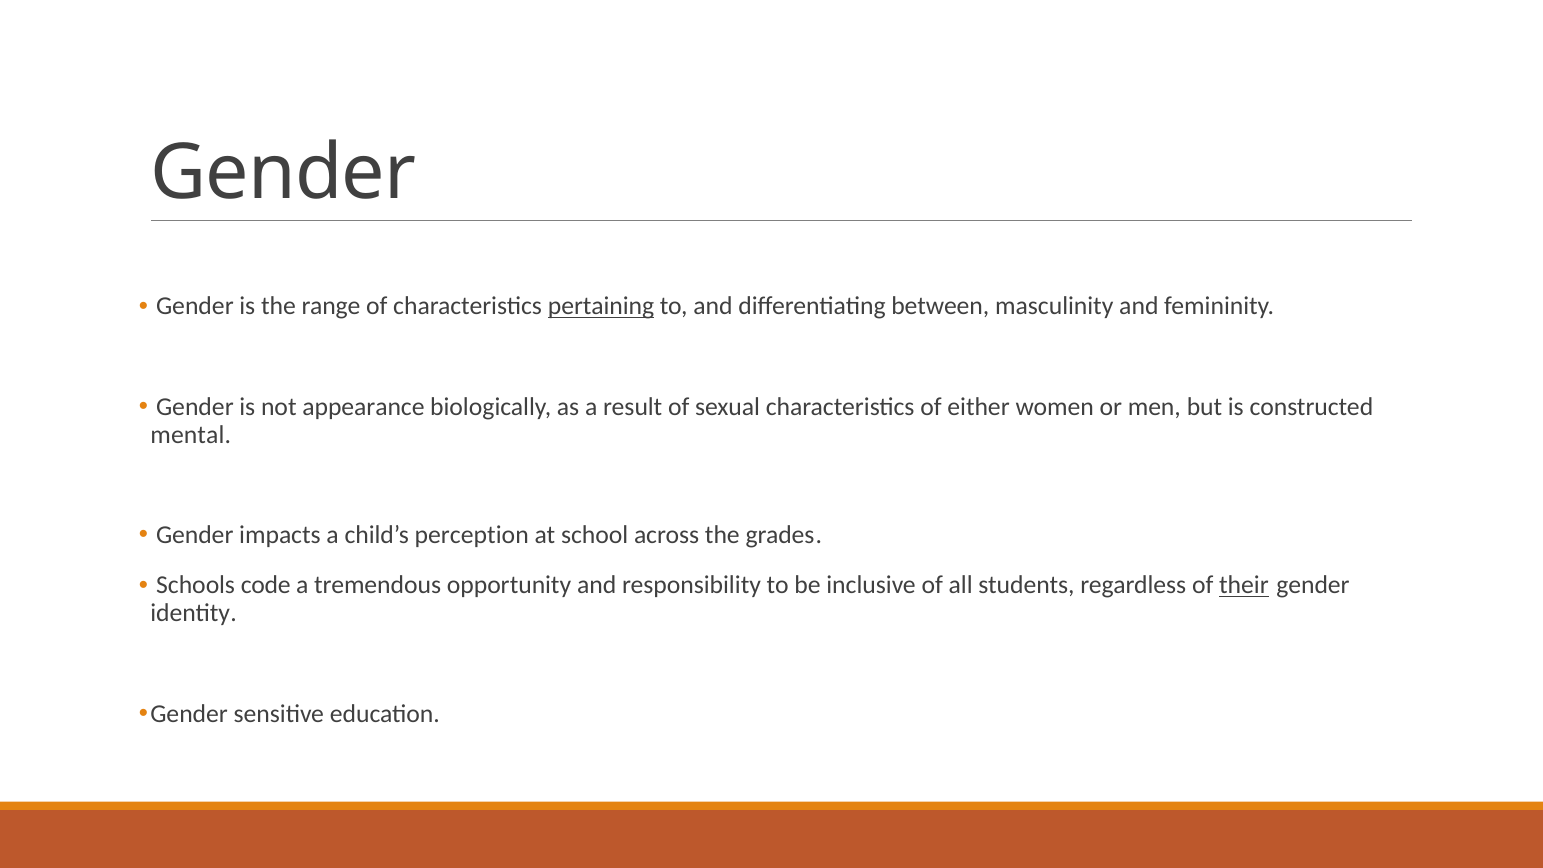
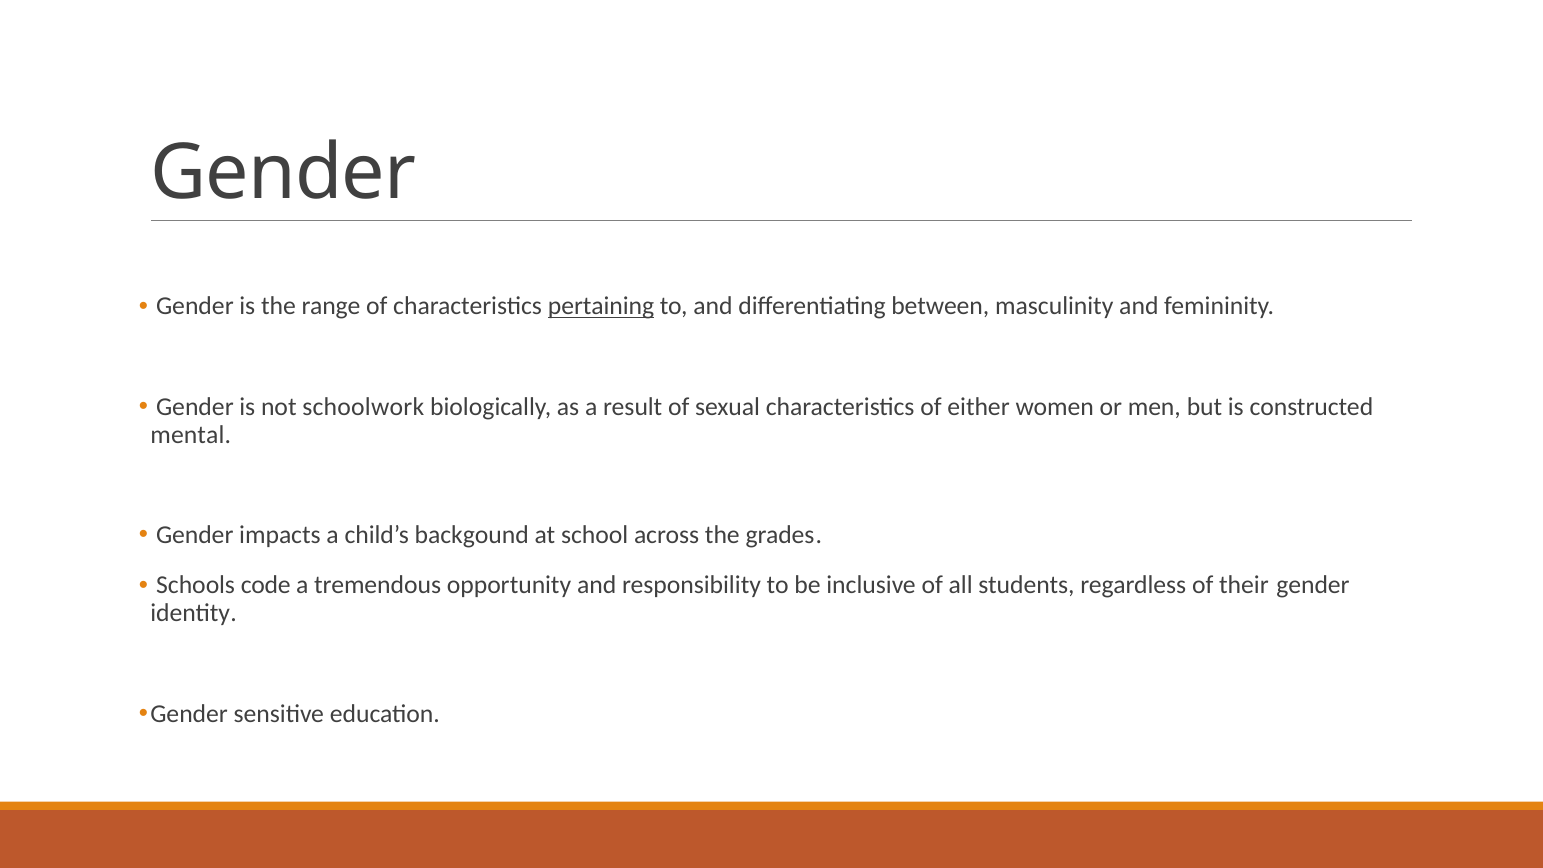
appearance: appearance -> schoolwork (363, 407)
perception: perception -> backgound (472, 535)
their underline: present -> none (1244, 585)
